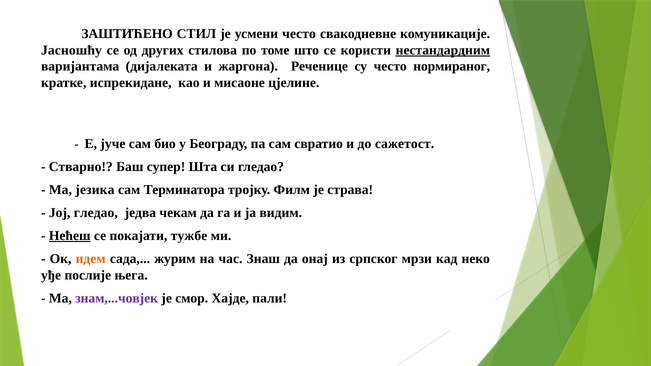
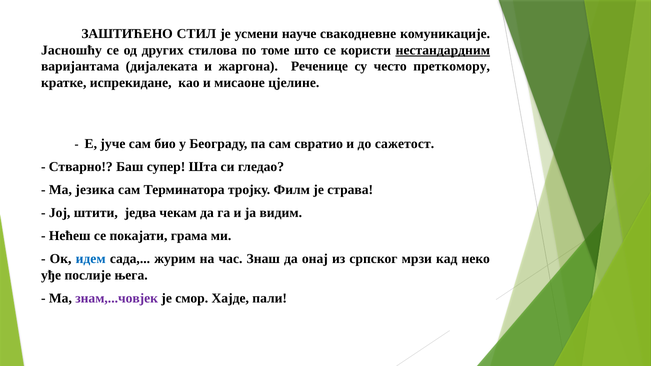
усмени често: често -> науче (299, 34)
нормираног: нормираног -> преткомору (452, 66)
Јој гледао: гледао -> штити (96, 213)
Нећеш underline: present -> none (70, 236)
тужбе: тужбе -> грама (189, 236)
идем colour: orange -> blue (91, 259)
